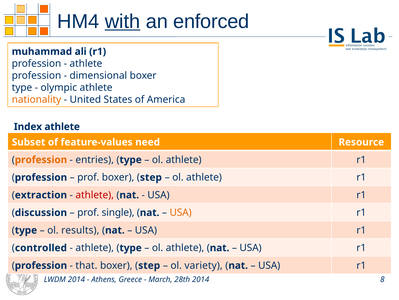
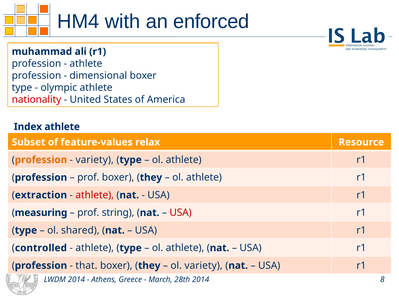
with underline: present -> none (123, 21)
nationality colour: orange -> red (37, 99)
need: need -> relax (148, 142)
entries: entries -> variety (95, 159)
step: step -> they (151, 177)
discussion: discussion -> measuring (41, 212)
single: single -> string (118, 212)
USA colour: orange -> red (181, 212)
results: results -> shared (80, 230)
step: step -> they (149, 265)
